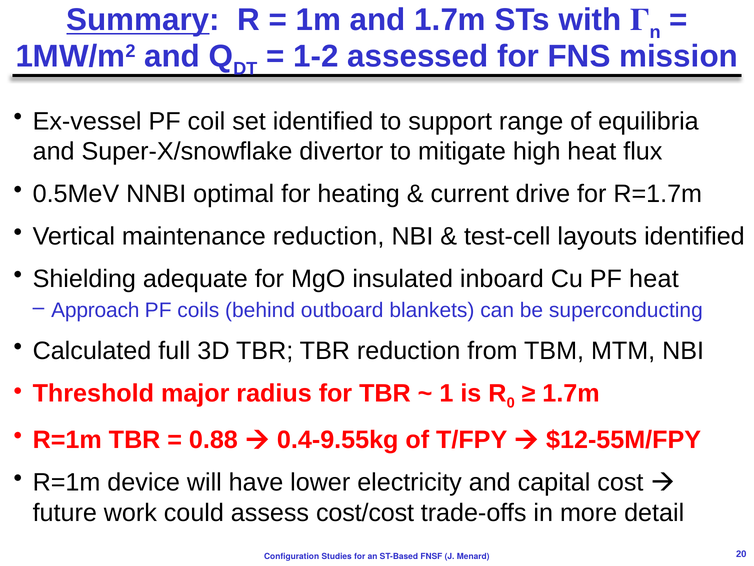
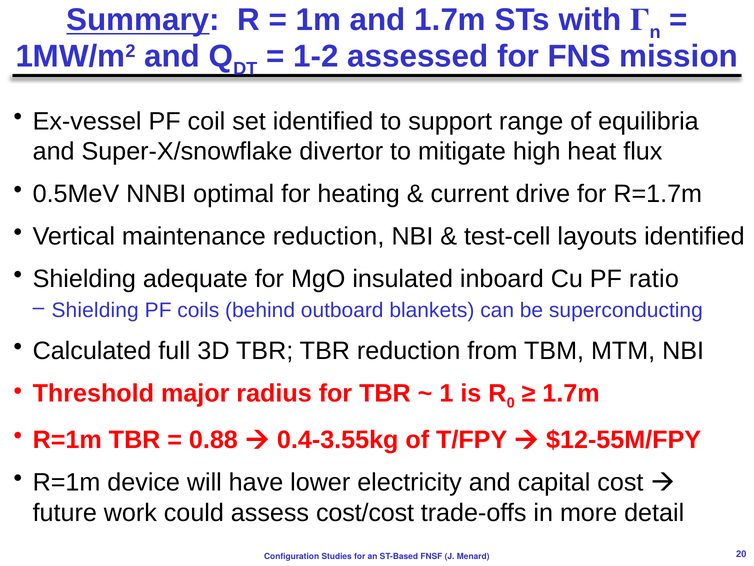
PF heat: heat -> ratio (654, 279)
Approach: Approach -> Shielding (95, 310)
0.4-9.55kg: 0.4-9.55kg -> 0.4-3.55kg (338, 440)
